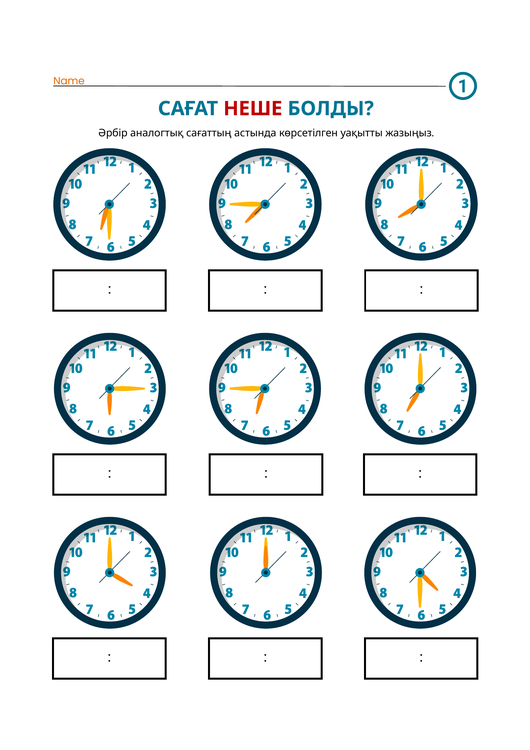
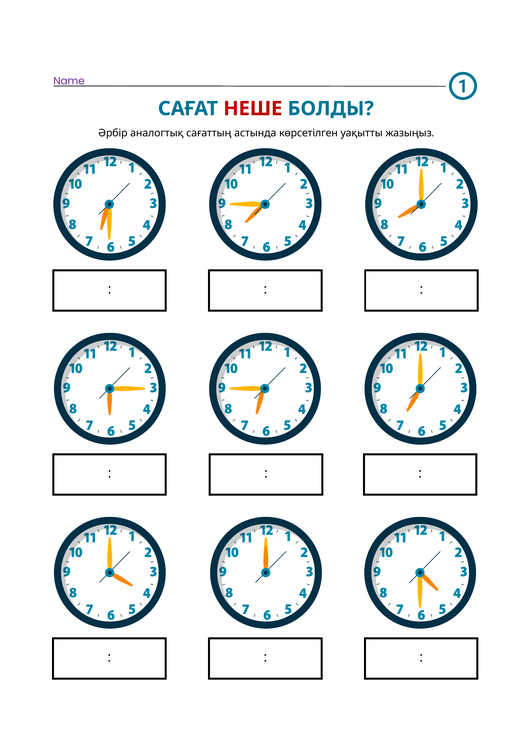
Name colour: orange -> purple (69, 81)
